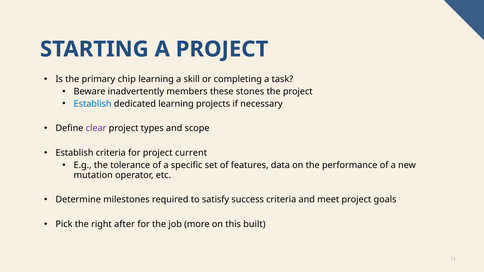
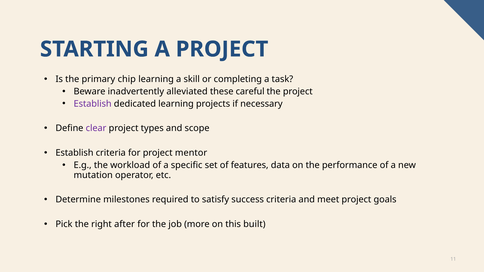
members: members -> alleviated (187, 91)
stones: stones -> careful (250, 91)
Establish colour: blue -> purple (93, 104)
current: current -> mentor (191, 153)
tolerance: tolerance -> workload (130, 165)
